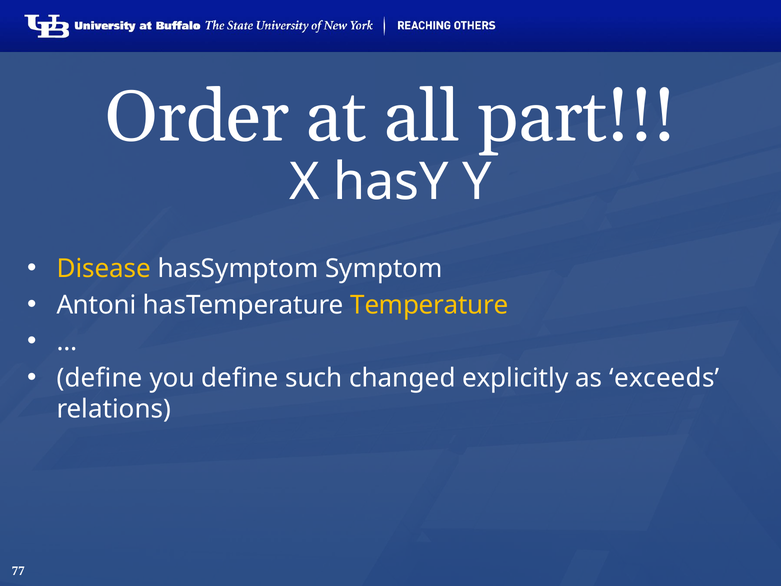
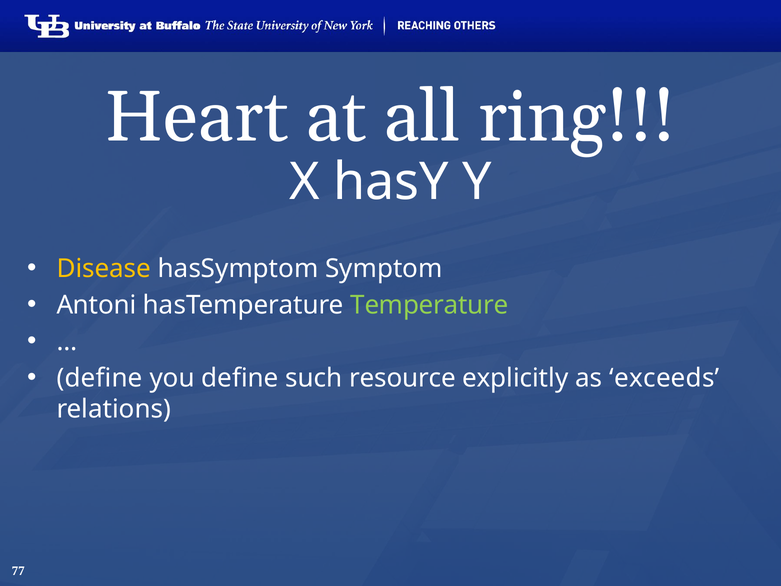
Order: Order -> Heart (197, 117)
part: part -> ring (577, 117)
Temperature colour: yellow -> light green (429, 305)
changed: changed -> resource (402, 378)
